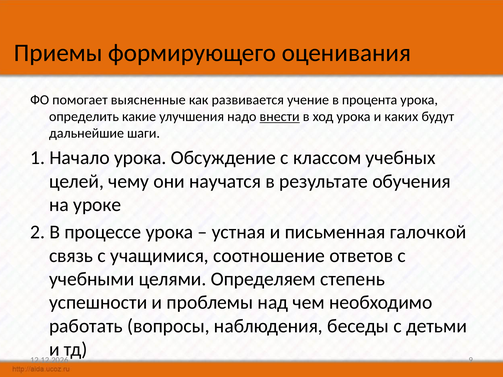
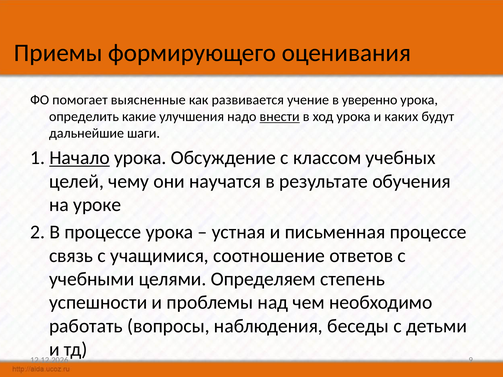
процента: процента -> уверенно (370, 100)
Начало underline: none -> present (80, 158)
письменная галочкой: галочкой -> процессе (428, 232)
